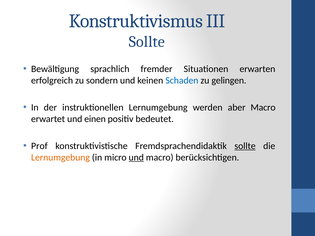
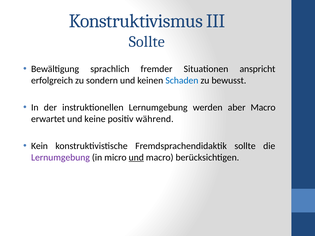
erwarten: erwarten -> anspricht (257, 69)
gelingen: gelingen -> bewusst (229, 81)
einen: einen -> keine (95, 119)
bedeutet: bedeutet -> während (155, 119)
Prof: Prof -> Kein (39, 146)
sollte underline: present -> none (245, 146)
Lernumgebung colour: orange -> purple (60, 158)
